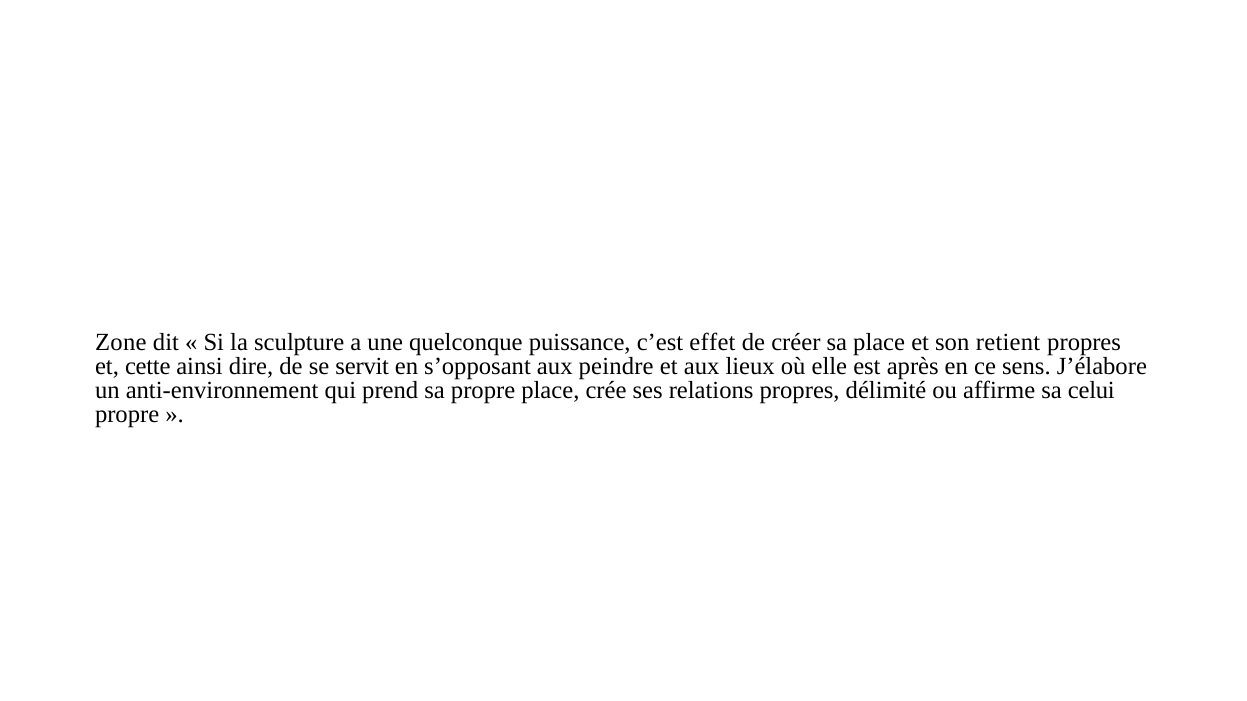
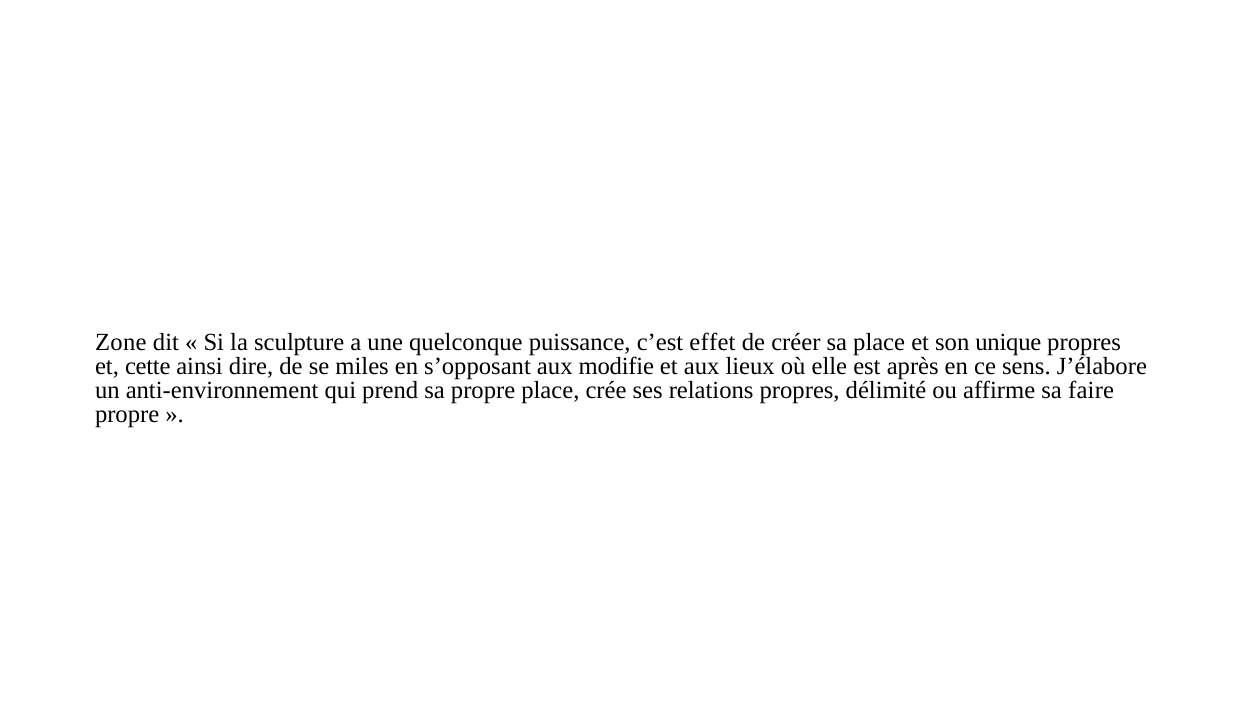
retient: retient -> unique (1008, 343)
servit: servit -> miles (362, 367)
peindre: peindre -> modifie (616, 367)
celui: celui -> faire (1091, 391)
